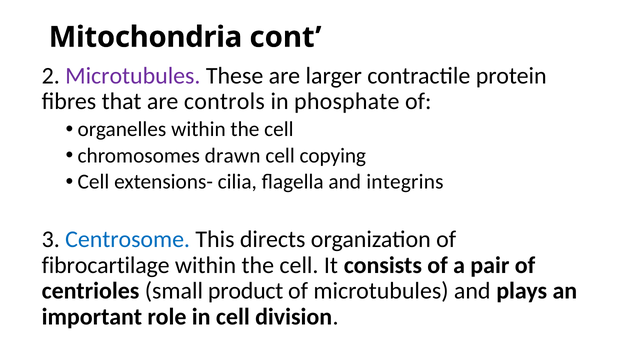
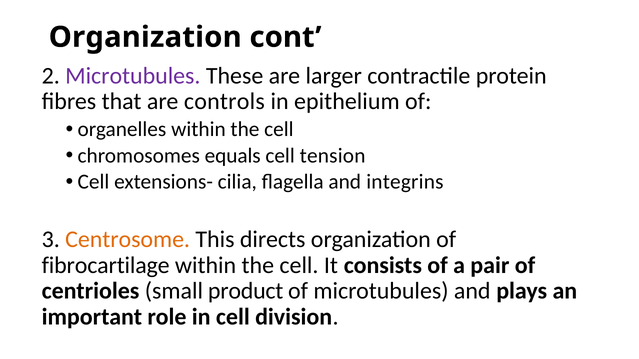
Mitochondria: Mitochondria -> Organization (145, 37)
phosphate: phosphate -> epithelium (347, 102)
drawn: drawn -> equals (233, 156)
copying: copying -> tension (333, 156)
Centrosome colour: blue -> orange (128, 240)
